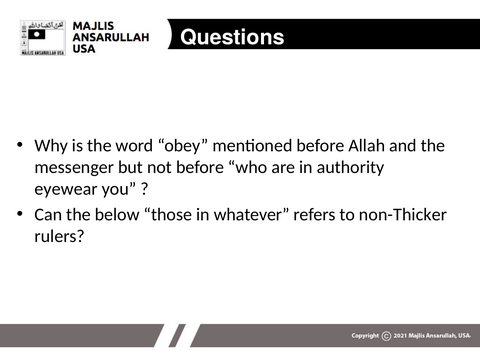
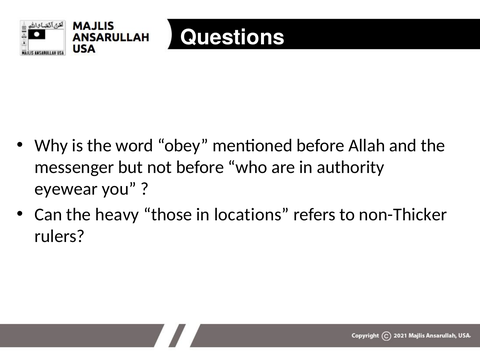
below: below -> heavy (117, 214)
whatever: whatever -> locations (252, 214)
